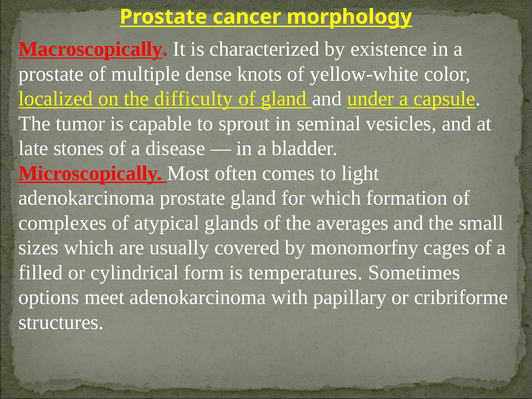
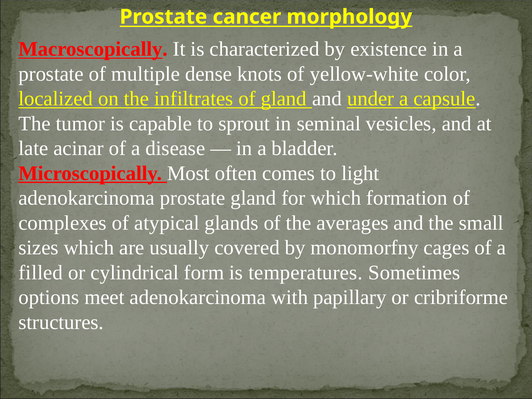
difficulty: difficulty -> infiltrates (194, 99)
stones: stones -> acinar (79, 148)
